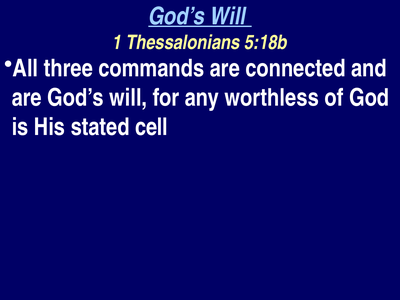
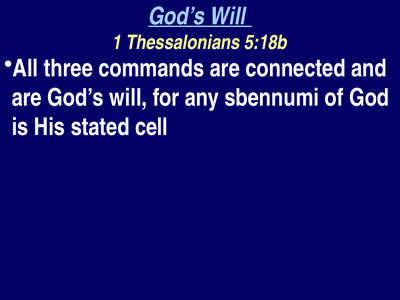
worthless: worthless -> sbennumi (272, 98)
